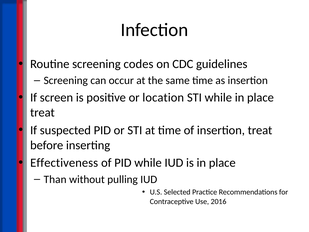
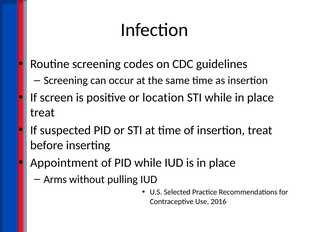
Effectiveness: Effectiveness -> Appointment (64, 163)
Than: Than -> Arms (55, 179)
